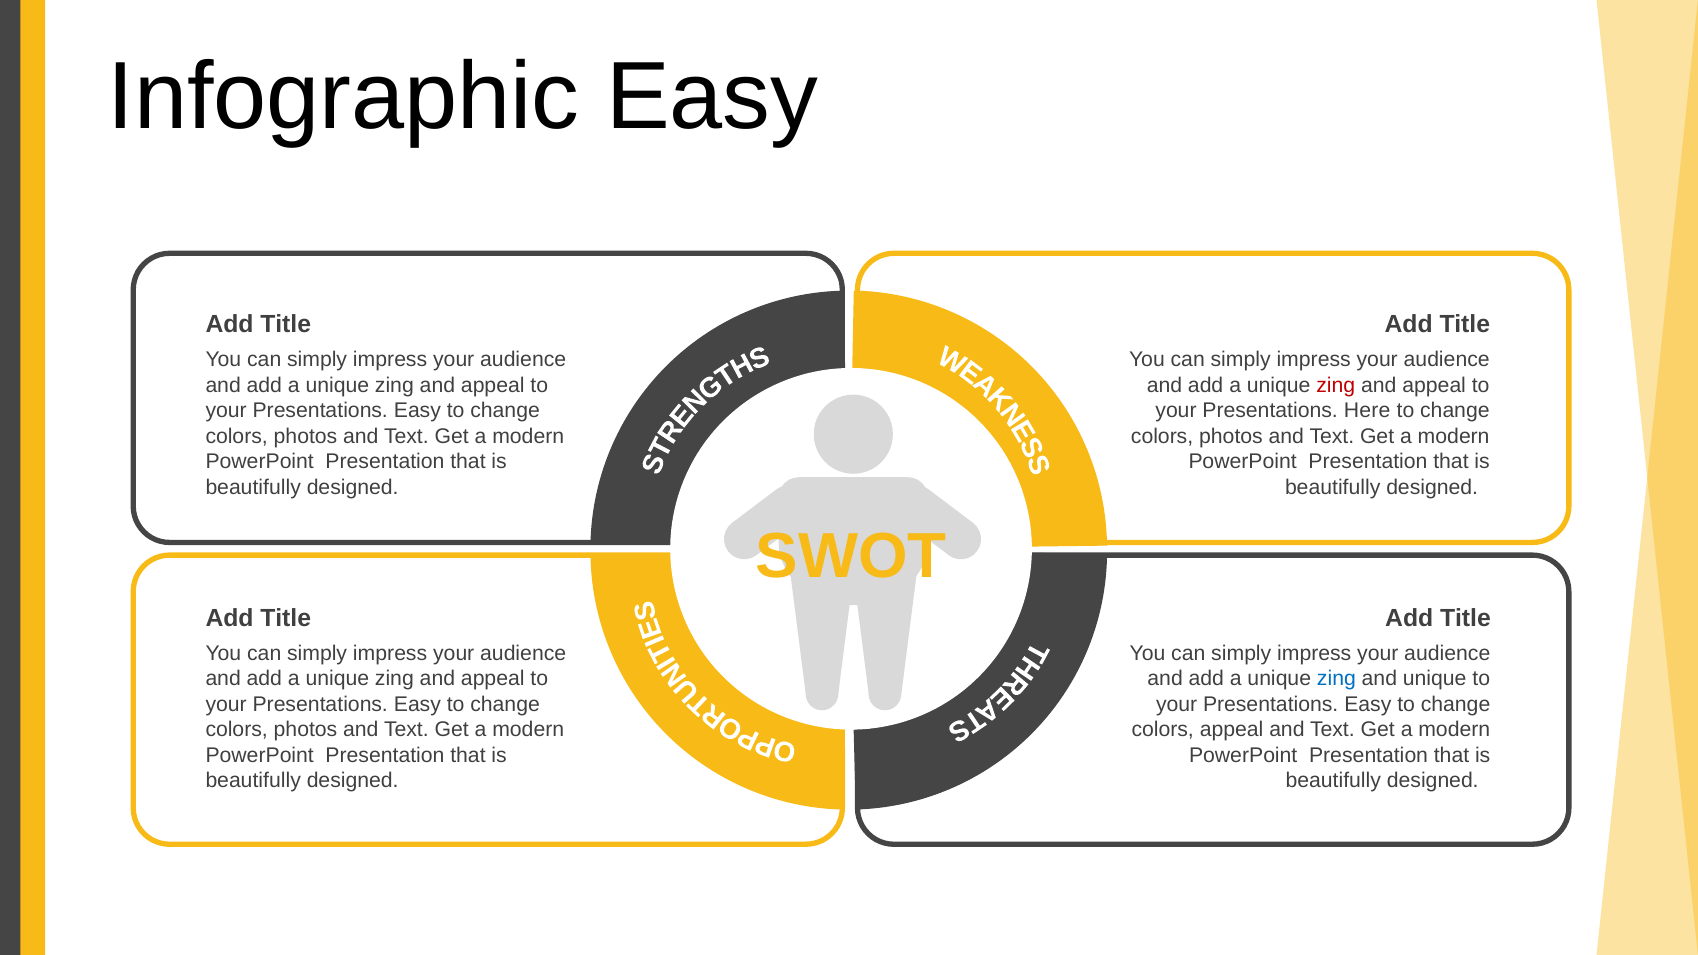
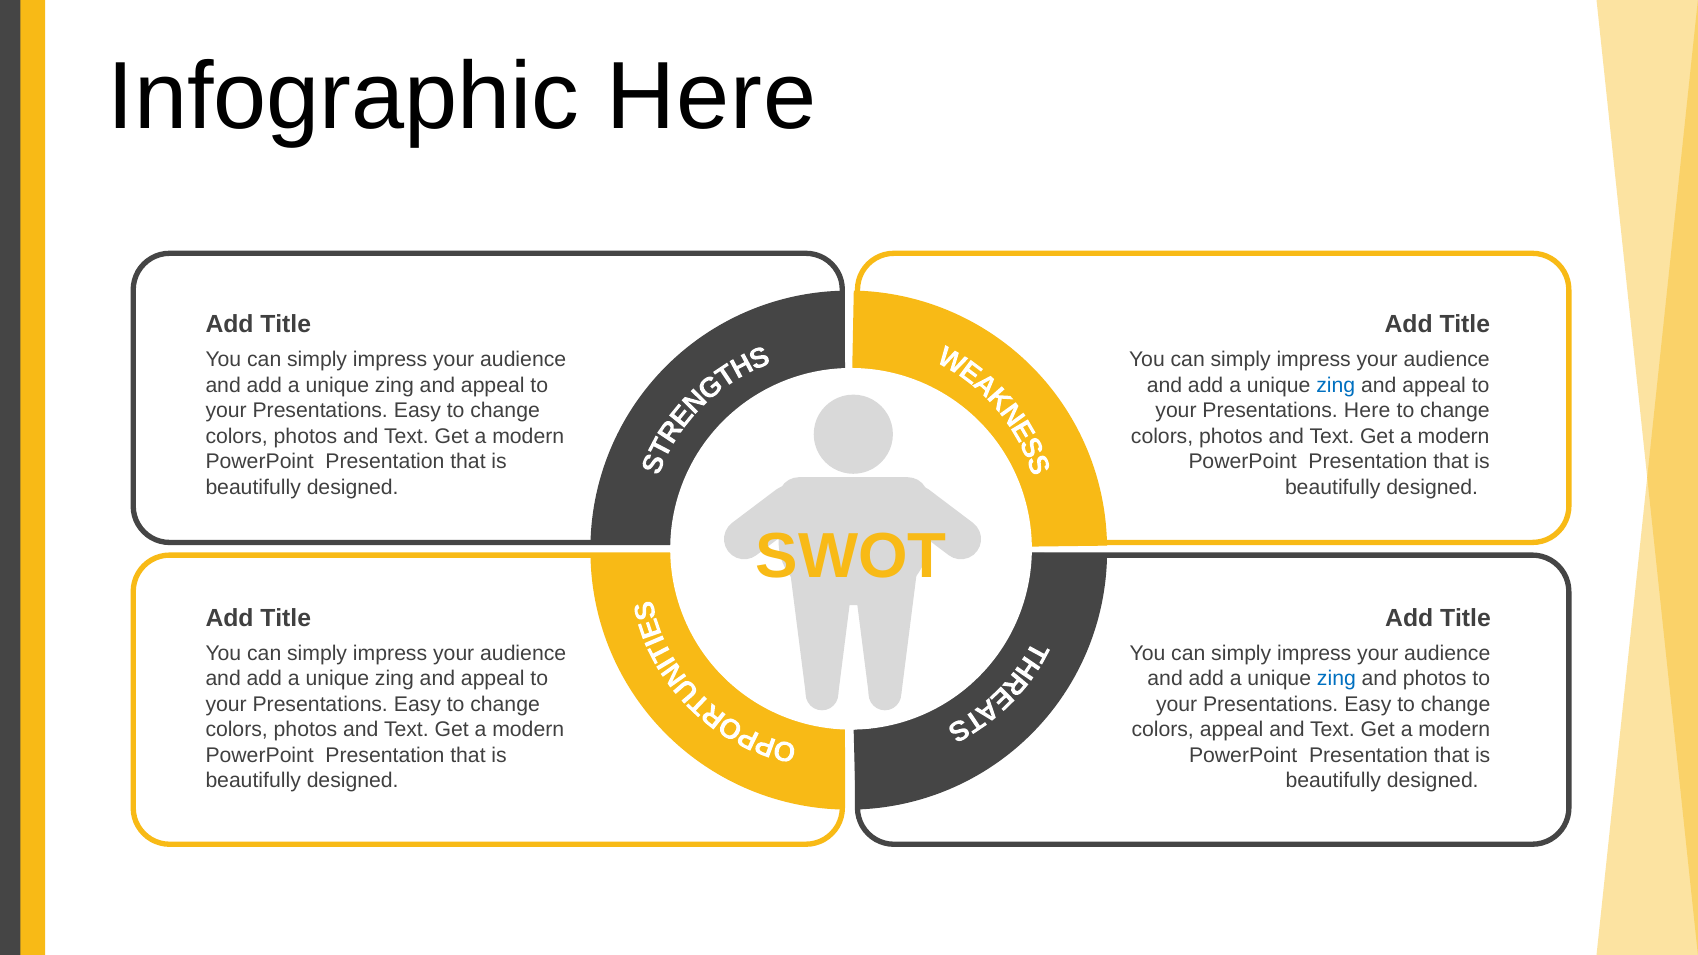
Infographic Easy: Easy -> Here (712, 97)
zing colour: red -> blue (1336, 385)
and unique: unique -> photos (1435, 679)
